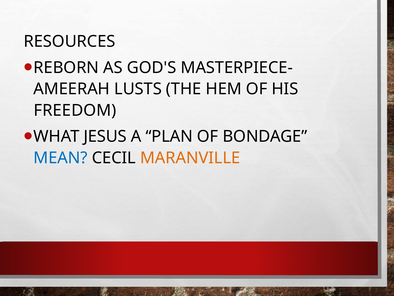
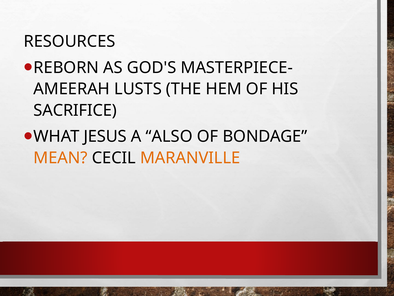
FREEDOM: FREEDOM -> SACRIFICE (75, 110)
PLAN: PLAN -> ALSO (169, 136)
MEAN colour: blue -> orange (61, 158)
